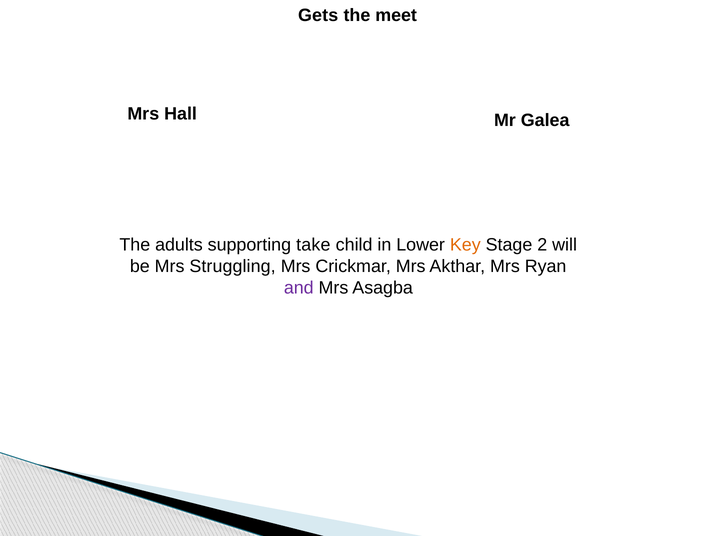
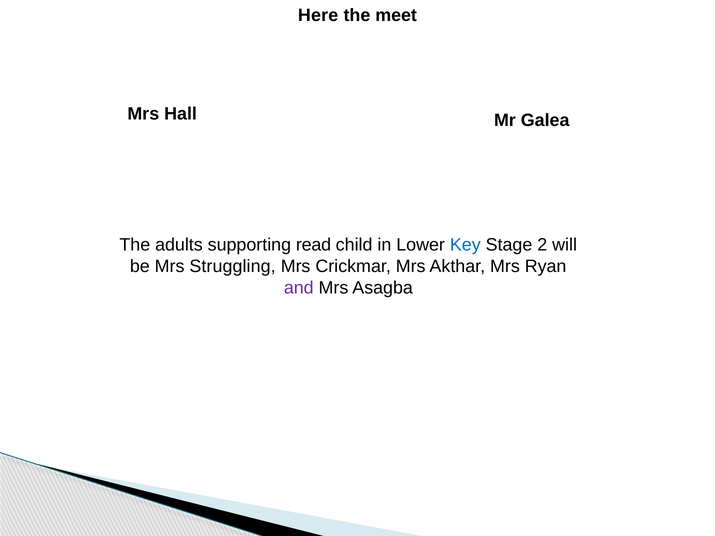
Gets: Gets -> Here (318, 15)
take: take -> read (314, 245)
Key colour: orange -> blue (465, 245)
